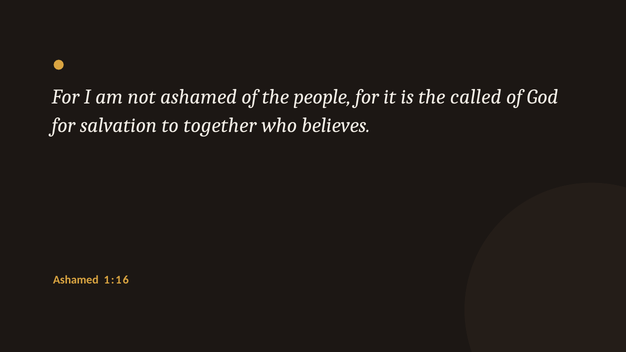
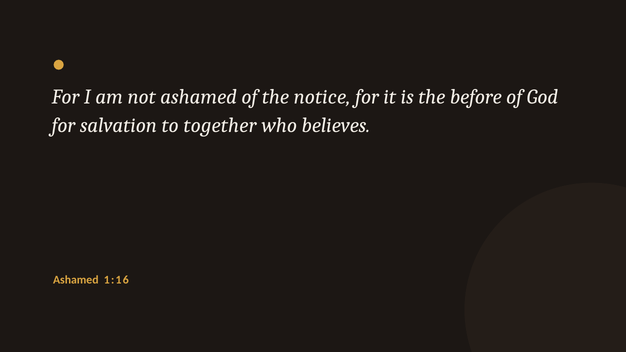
people: people -> notice (322, 97)
called: called -> before (476, 97)
